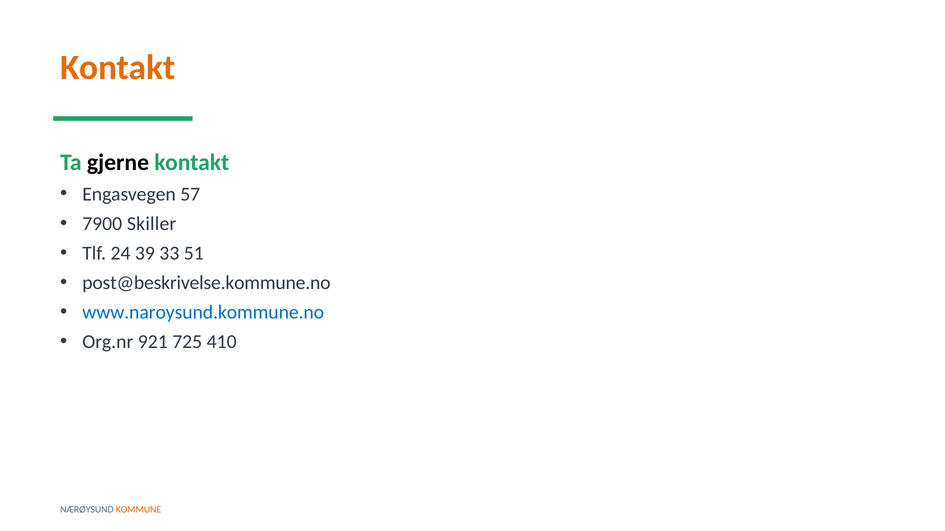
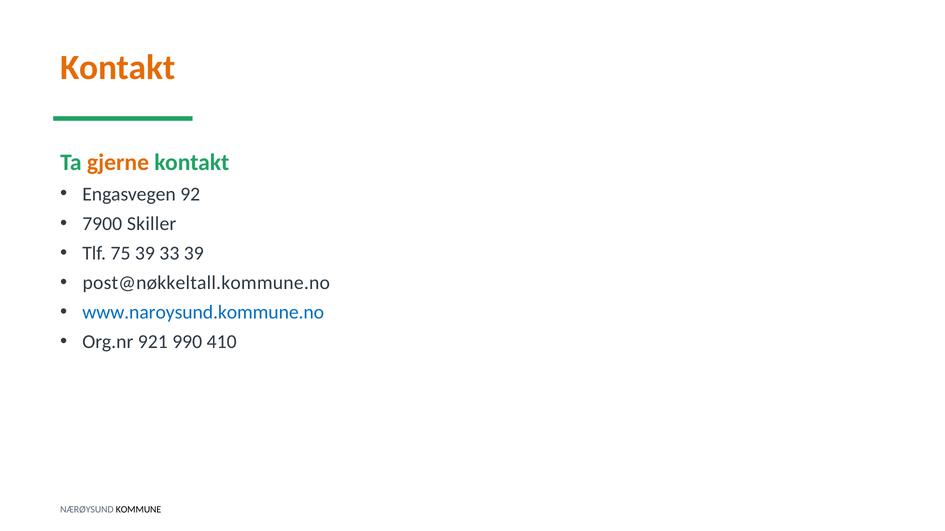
gjerne colour: black -> orange (118, 163)
57: 57 -> 92 (190, 194)
24: 24 -> 75 (121, 253)
33 51: 51 -> 39 (194, 253)
post@beskrivelse.kommune.no: post@beskrivelse.kommune.no -> post@nøkkeltall.kommune.no (206, 283)
725: 725 -> 990 (187, 342)
KOMMUNE colour: orange -> black (138, 510)
